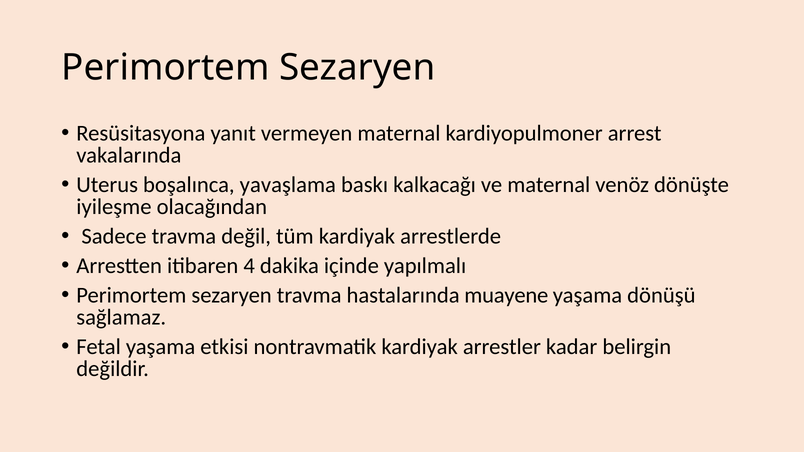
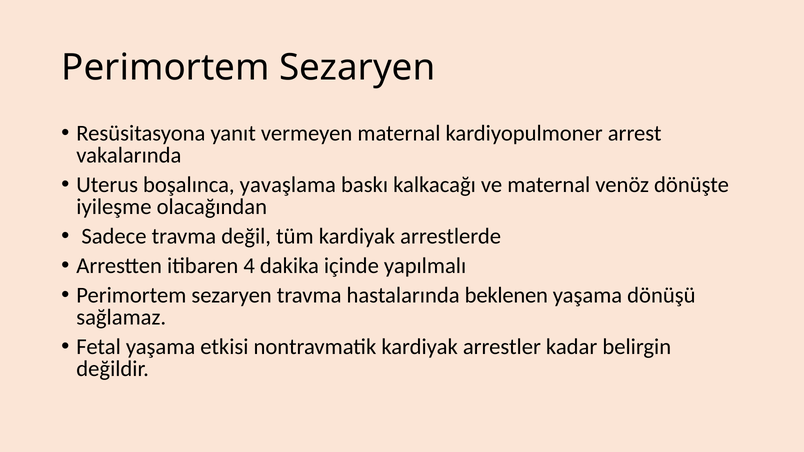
muayene: muayene -> beklenen (506, 296)
